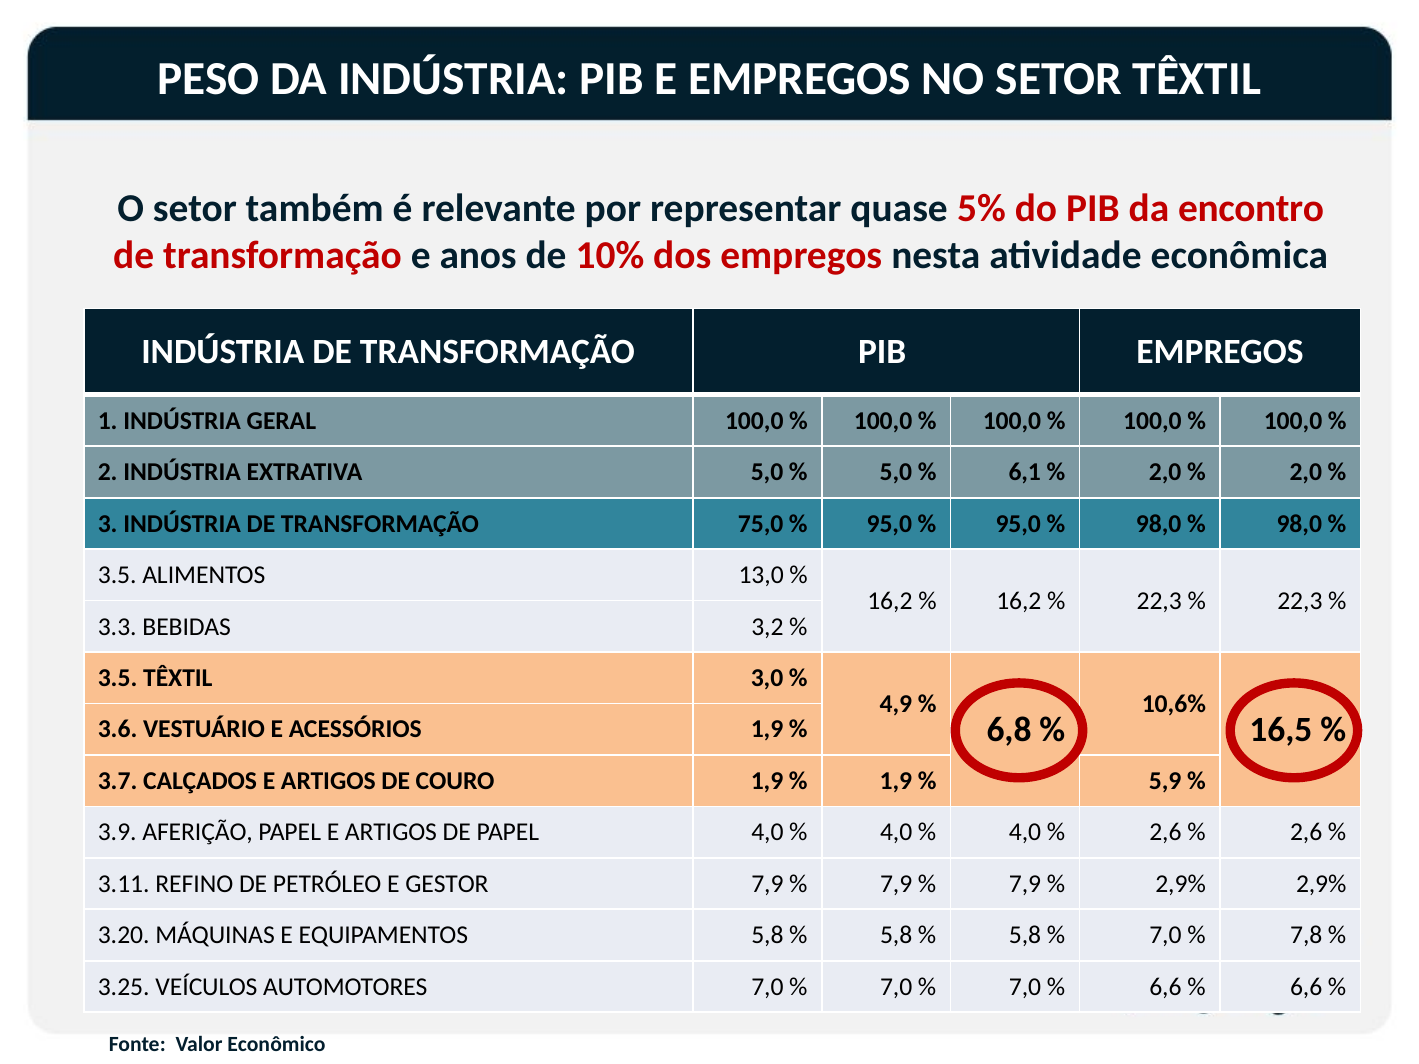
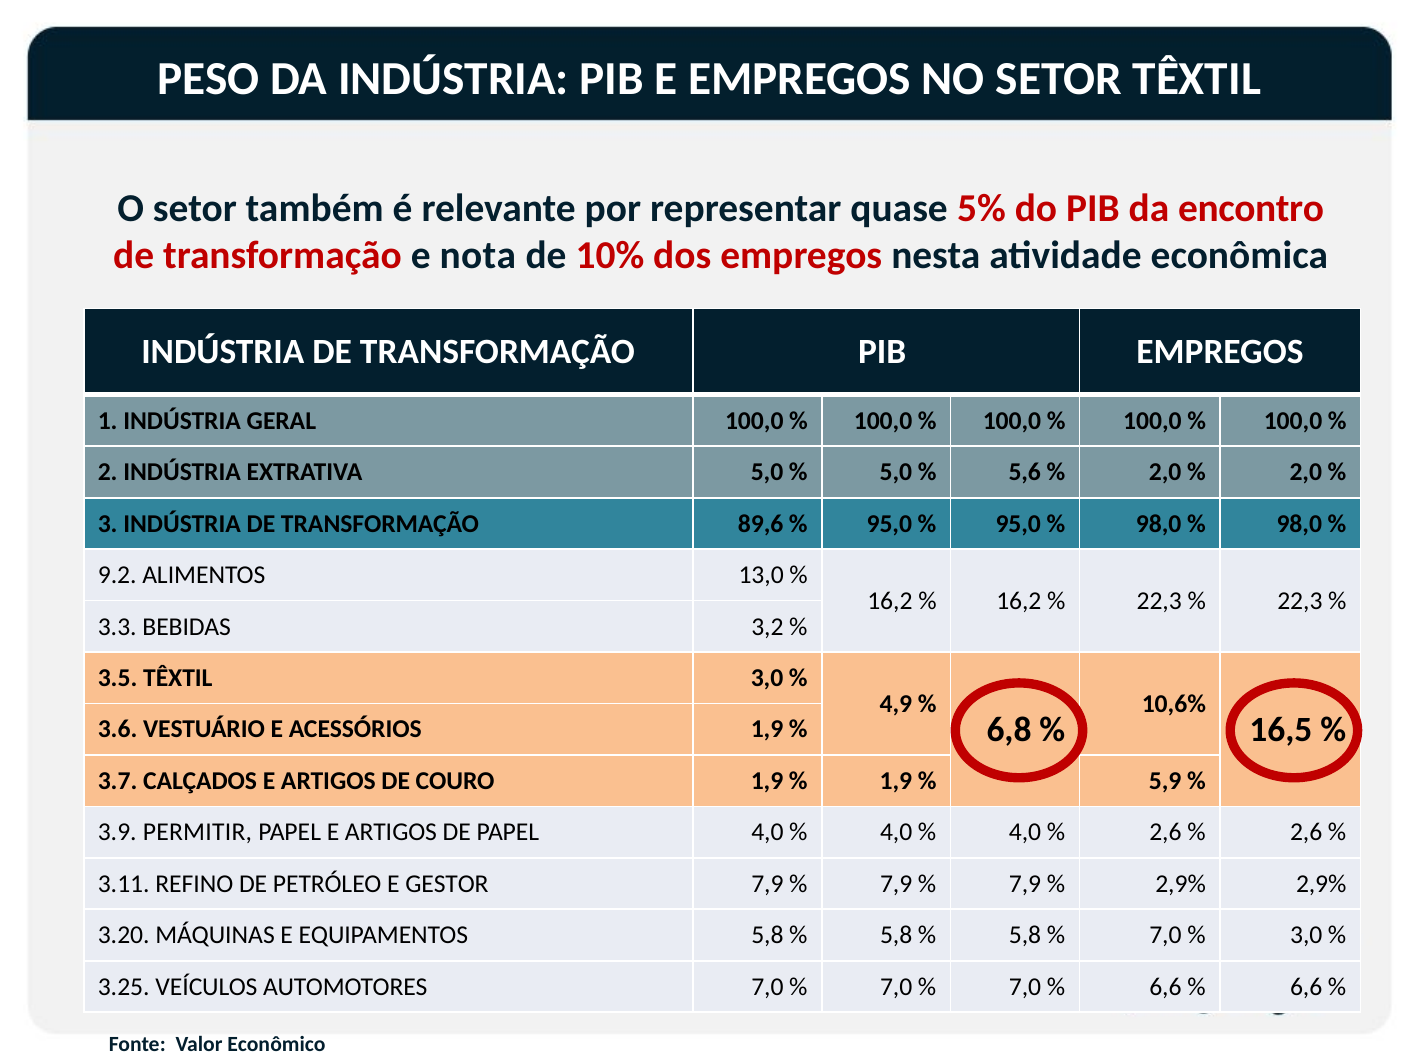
anos: anos -> nota (478, 256)
6,1: 6,1 -> 5,6 (1025, 472)
75,0: 75,0 -> 89,6 (761, 524)
3.5: 3.5 -> 9.2 (117, 575)
AFERIÇÃO: AFERIÇÃO -> PERMITIR (197, 833)
7,8: 7,8 -> 3,0 (1306, 936)
